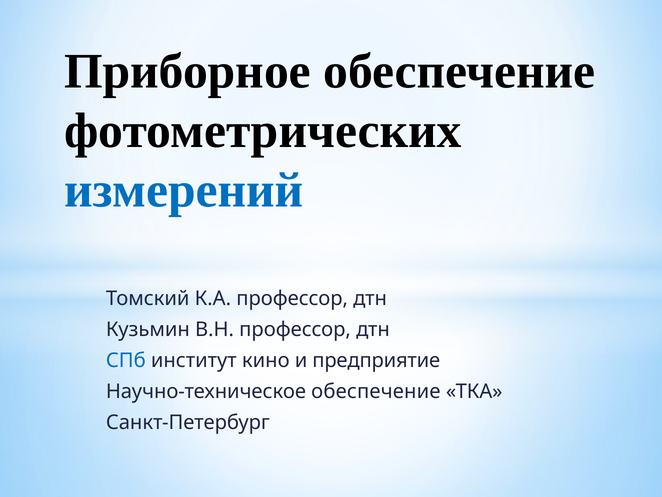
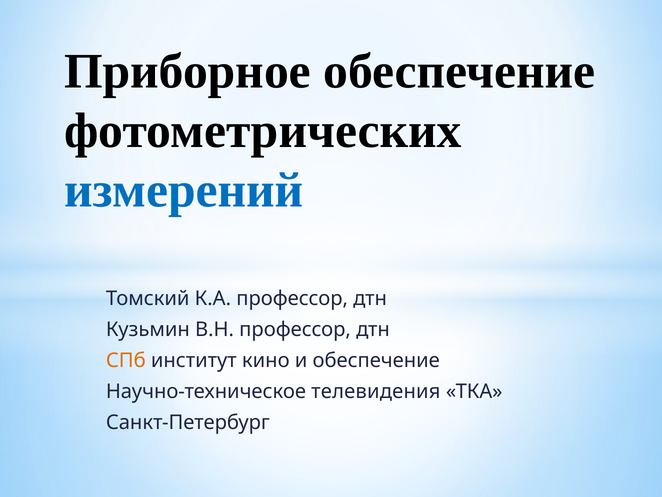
СПб colour: blue -> orange (126, 360)
и предприятие: предприятие -> обеспечение (376, 360)
Научно-техническое обеспечение: обеспечение -> телевидения (376, 391)
